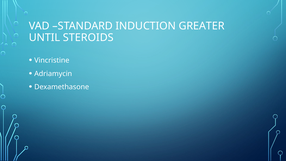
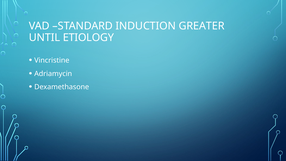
STEROIDS: STEROIDS -> ETIOLOGY (88, 38)
